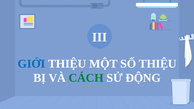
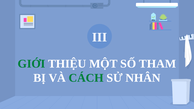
GIỚI colour: blue -> green (31, 64)
SỐ THIỆU: THIỆU -> THAM (158, 64)
ĐỘNG: ĐỘNG -> NHÂN (143, 78)
